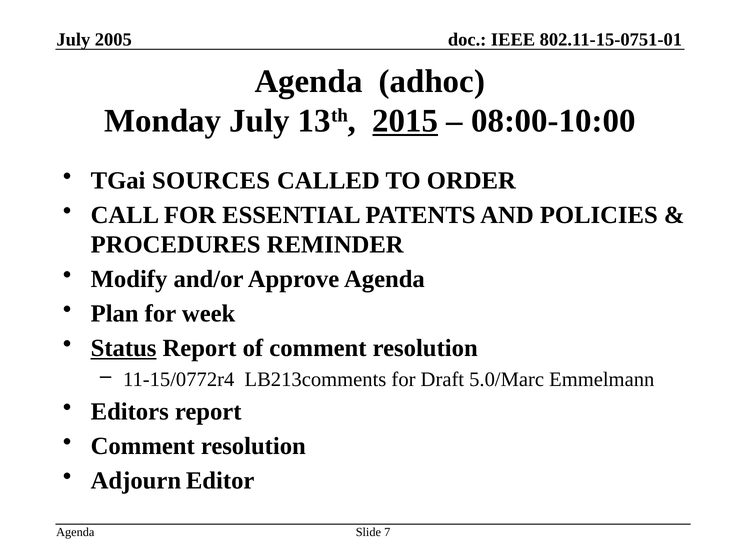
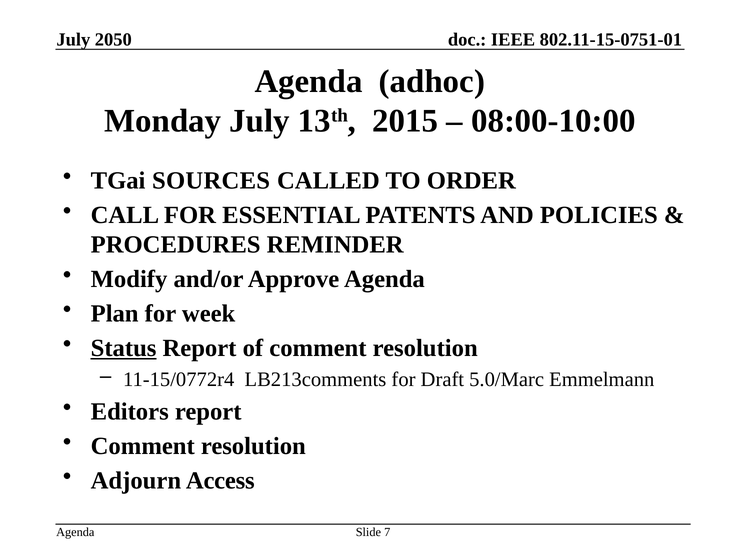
2005: 2005 -> 2050 (113, 39)
2015 underline: present -> none (405, 121)
Editor: Editor -> Access (220, 481)
